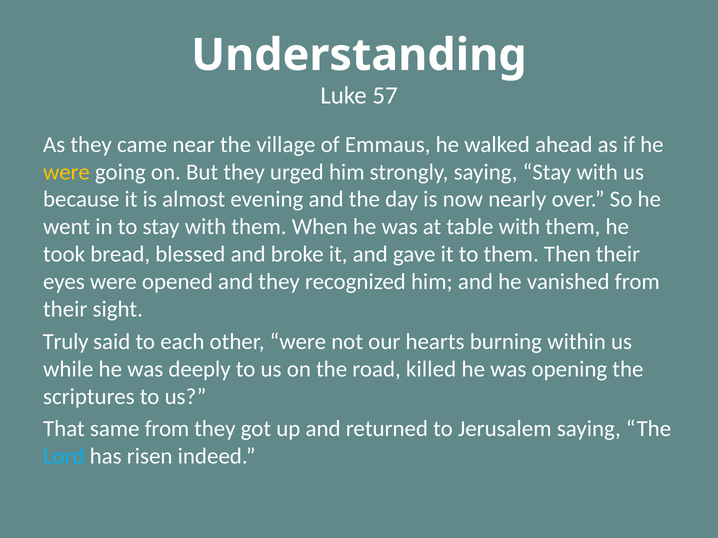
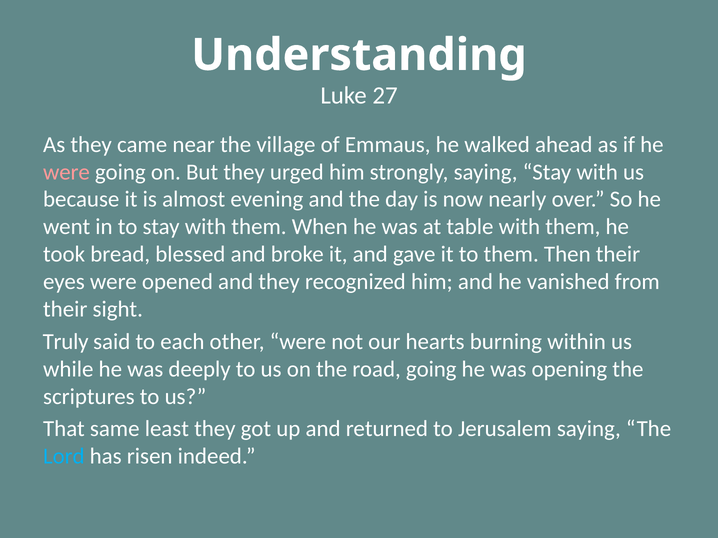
57: 57 -> 27 (385, 96)
were colour: yellow -> pink (66, 172)
road killed: killed -> going (431, 369)
same from: from -> least (167, 429)
